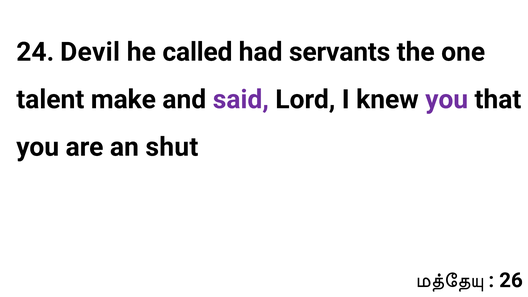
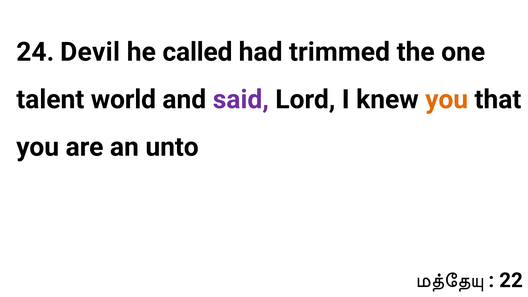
servants: servants -> trimmed (340, 52)
make: make -> world (123, 100)
you colour: purple -> orange (447, 100)
shut: shut -> unto (172, 147)
26: 26 -> 22 (511, 280)
